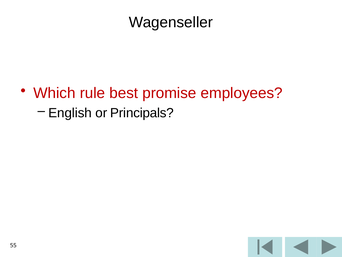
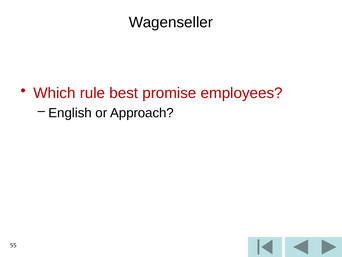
Principals: Principals -> Approach (142, 113)
